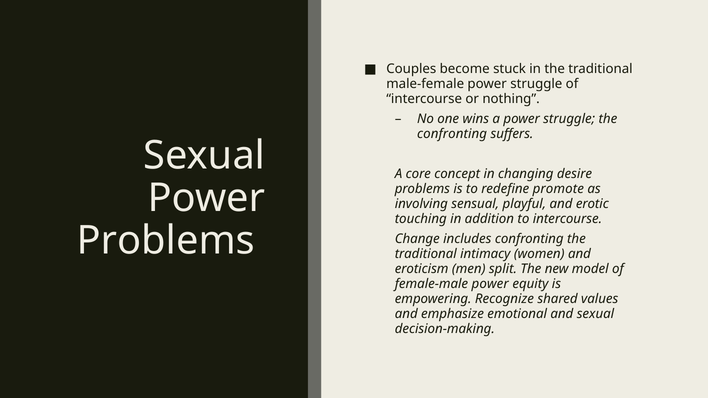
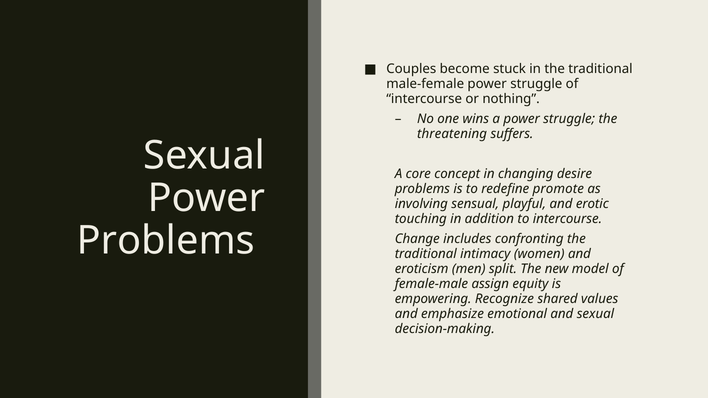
confronting: confronting -> threatening (452, 134)
female-male power: power -> assign (490, 284)
